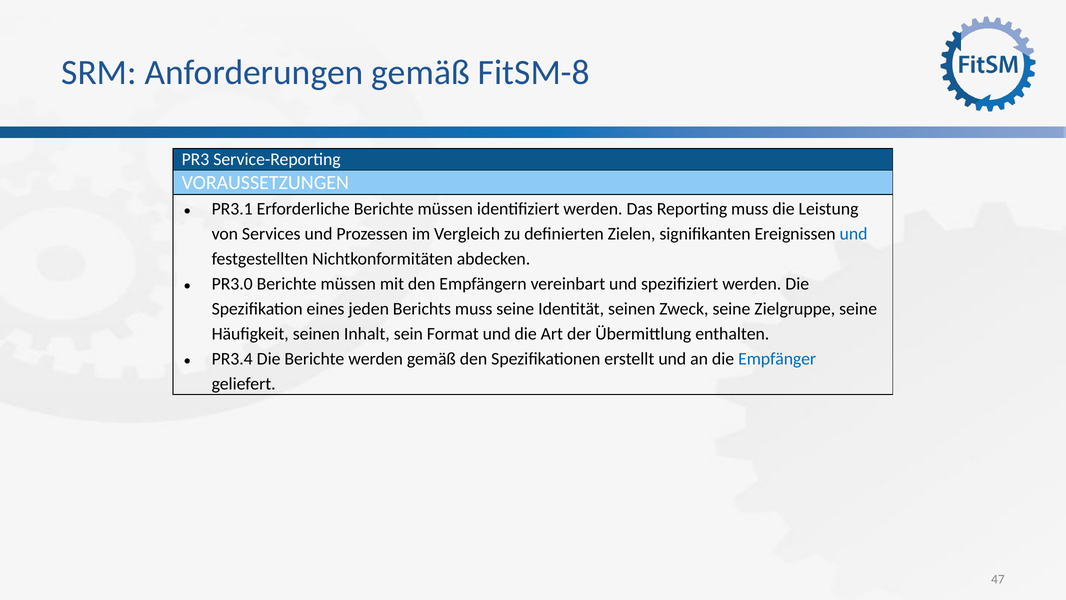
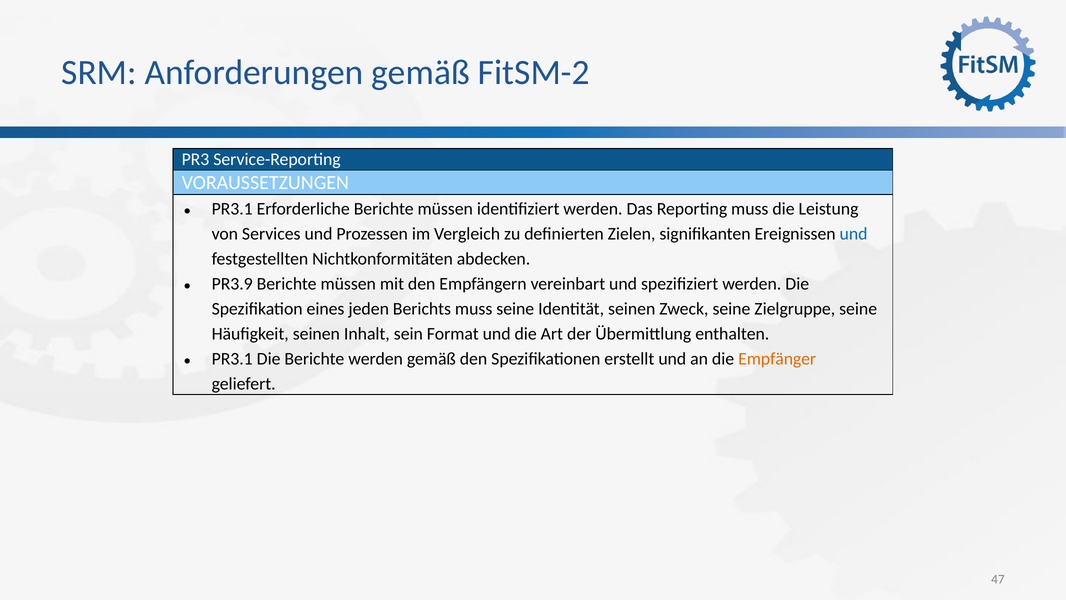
FitSM-8: FitSM-8 -> FitSM-2 (534, 72)
PR3.0: PR3.0 -> PR3.9 (232, 284)
PR3.4: PR3.4 -> PR3.1 (232, 359)
Empfänger colour: blue -> orange (777, 359)
